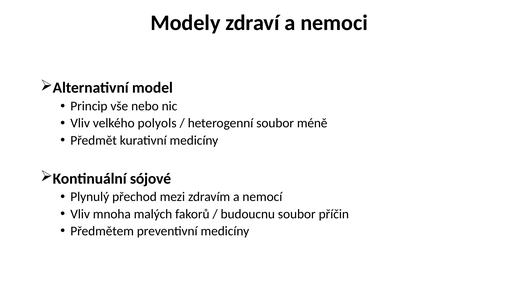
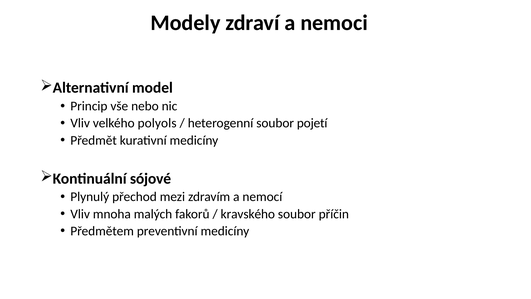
méně: méně -> pojetí (312, 123)
budoucnu: budoucnu -> kravského (248, 214)
